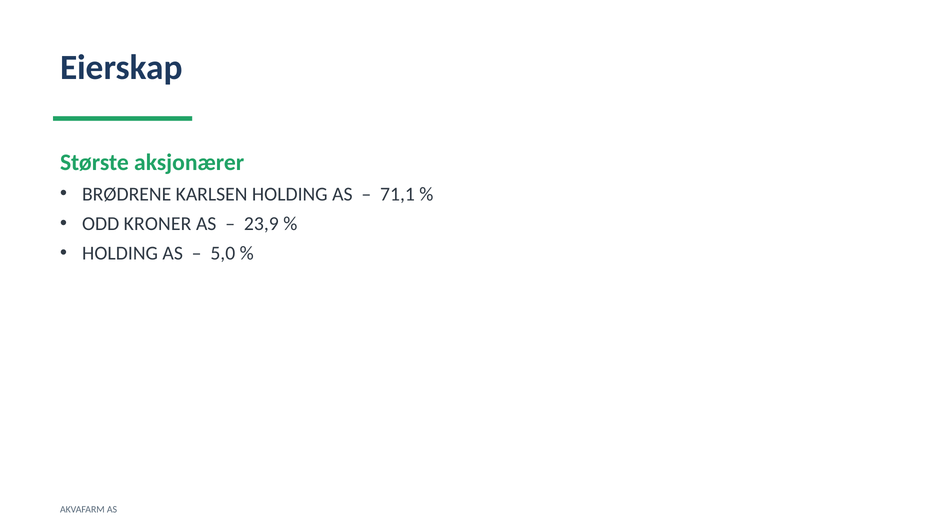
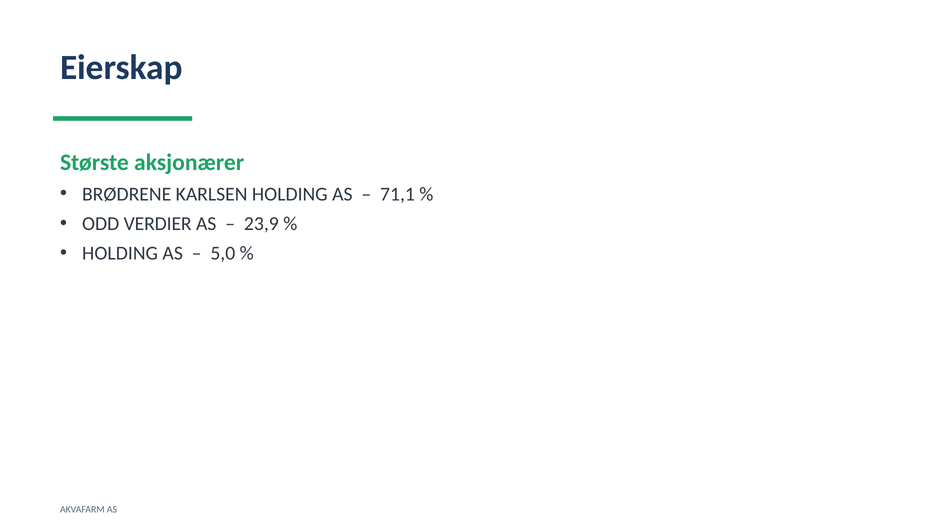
KRONER: KRONER -> VERDIER (158, 223)
